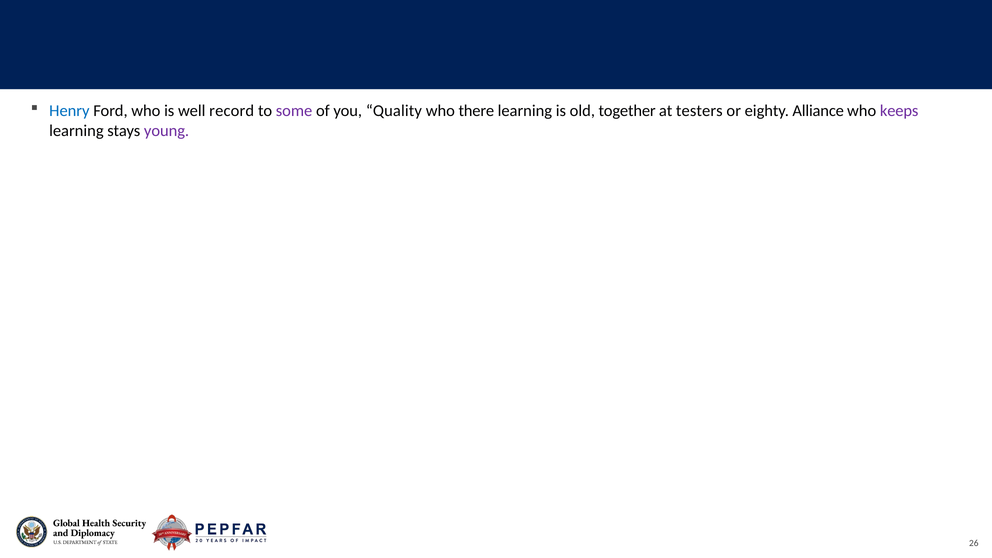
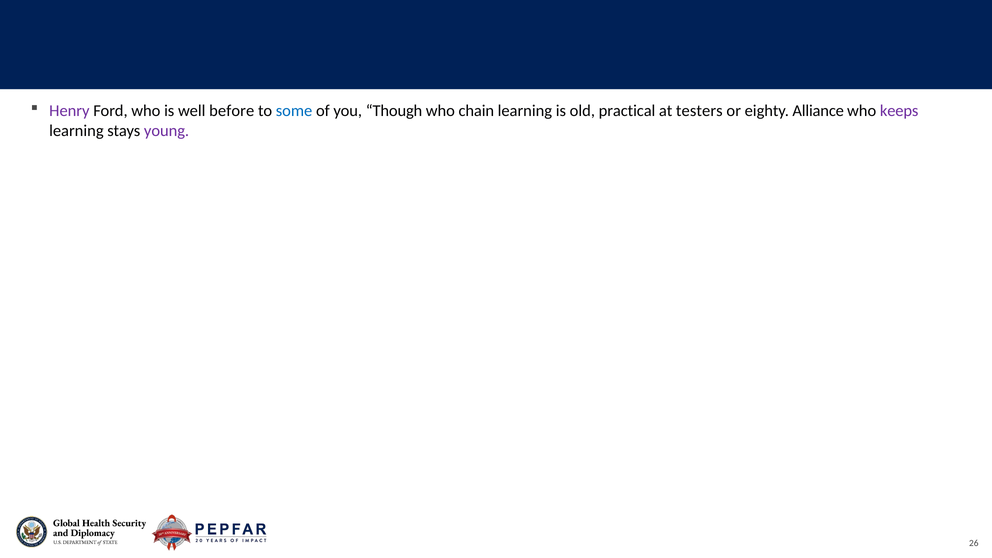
Henry colour: blue -> purple (69, 111)
record: record -> before (232, 111)
some colour: purple -> blue (294, 111)
Quality: Quality -> Though (394, 111)
there: there -> chain (476, 111)
together: together -> practical (627, 111)
